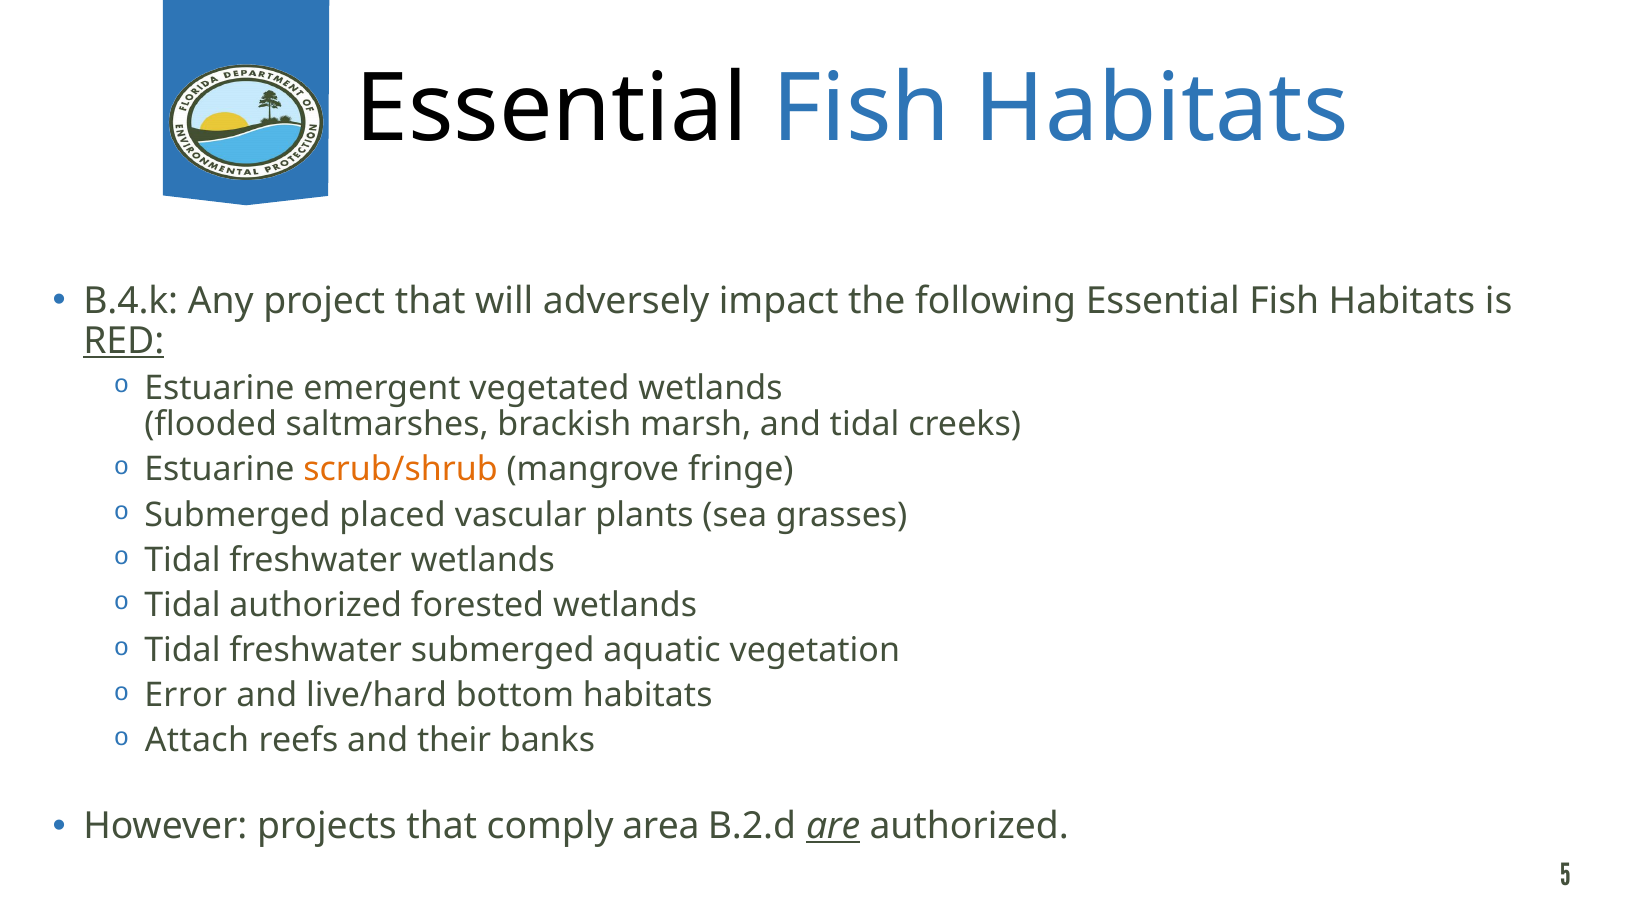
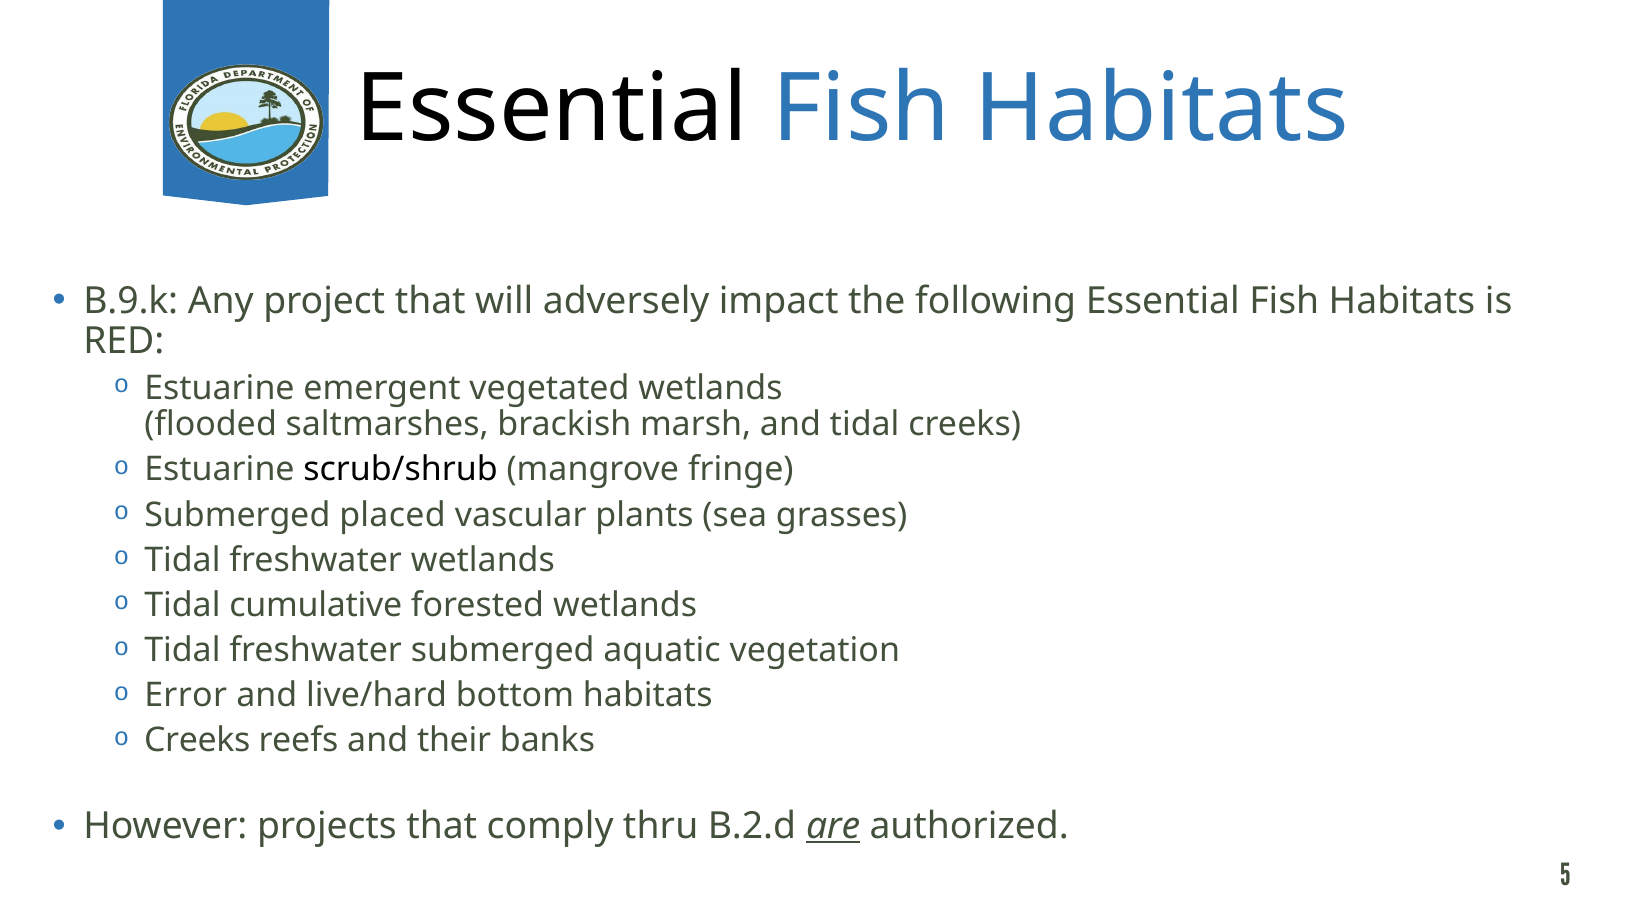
B.4.k: B.4.k -> B.9.k (131, 301)
RED underline: present -> none (124, 341)
scrub/shrub colour: orange -> black (401, 470)
Tidal authorized: authorized -> cumulative (316, 605)
Attach: Attach -> Creeks (197, 740)
area: area -> thru (661, 826)
